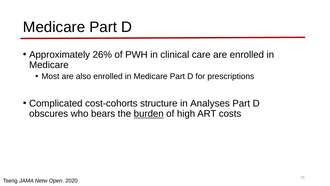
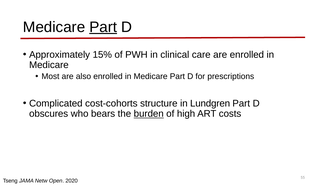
Part underline: none -> present (103, 27)
26%: 26% -> 15% (102, 54)
Analyses: Analyses -> Lundgren (210, 103)
